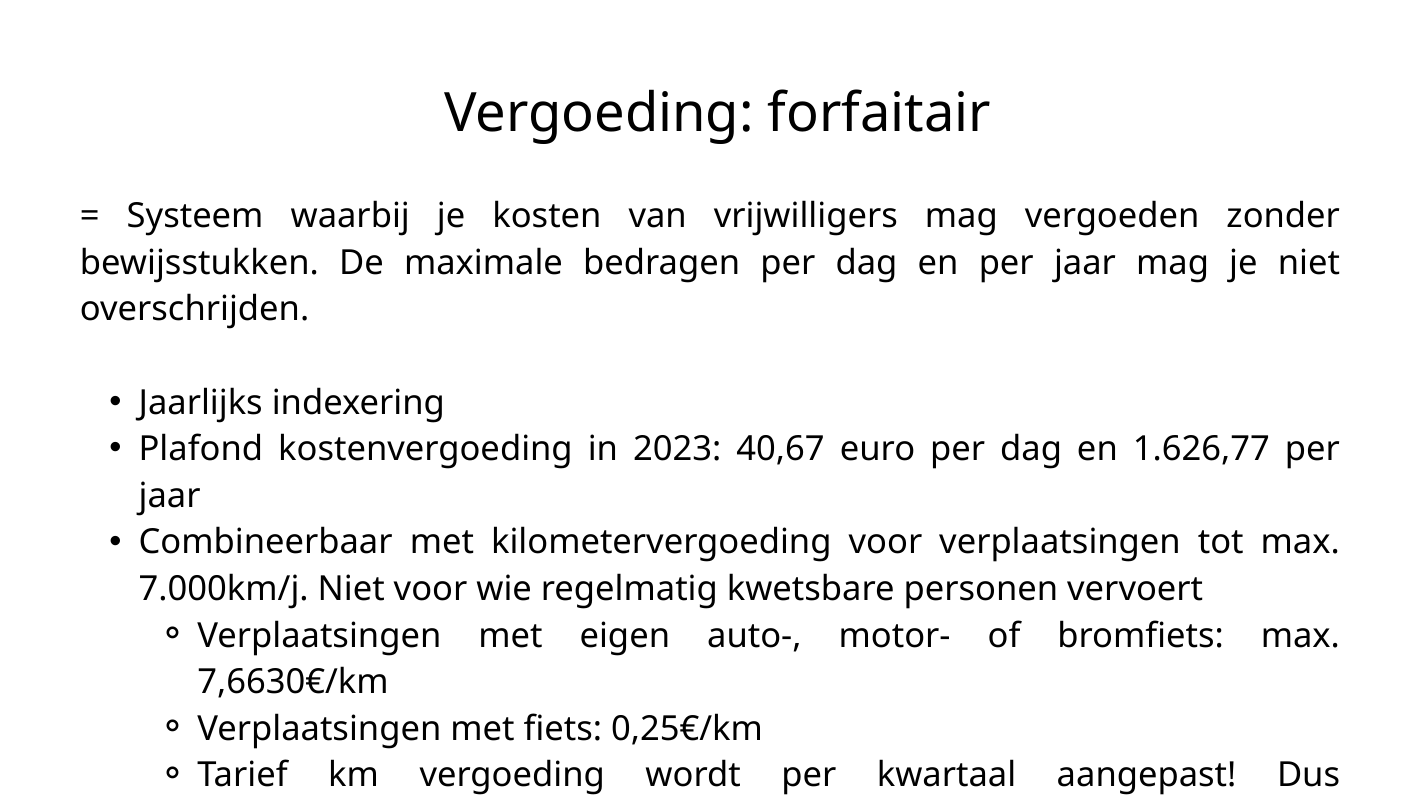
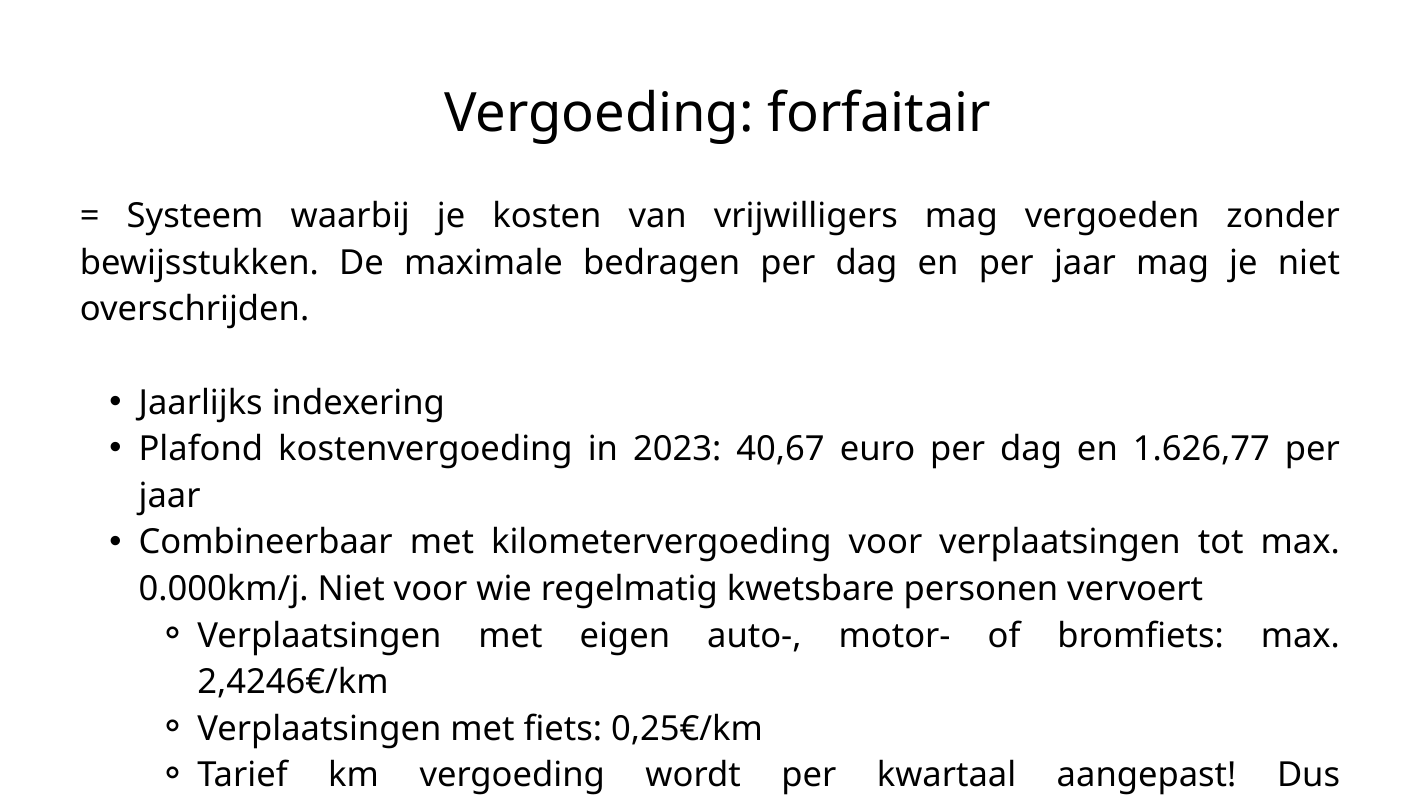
7.000km/j: 7.000km/j -> 0.000km/j (224, 589)
7,6630€/km: 7,6630€/km -> 2,4246€/km (293, 683)
